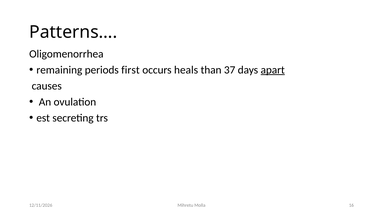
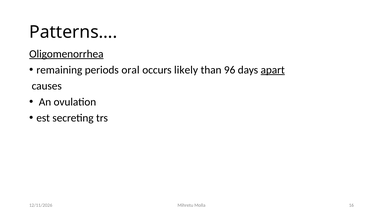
Oligomenorrhea underline: none -> present (66, 54)
first: first -> oral (130, 70)
heals: heals -> likely (186, 70)
37: 37 -> 96 (230, 70)
